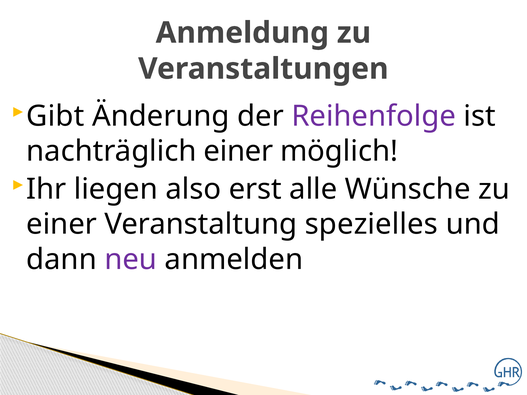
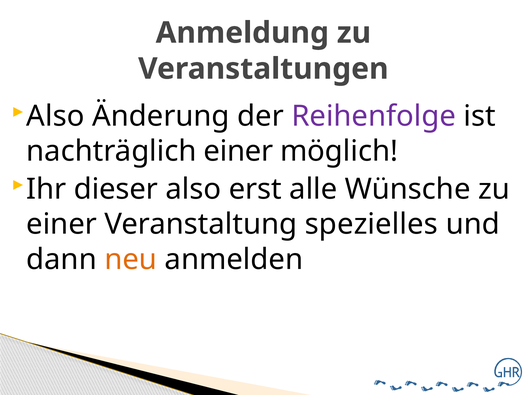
Gibt: Gibt -> Also (55, 116)
liegen: liegen -> dieser (116, 189)
neu colour: purple -> orange (131, 260)
